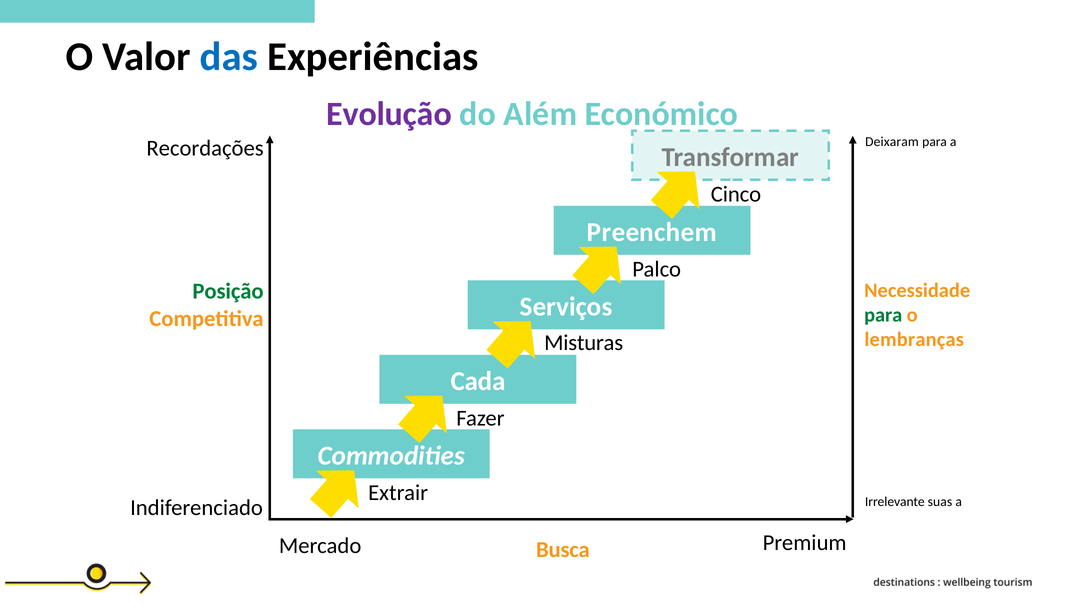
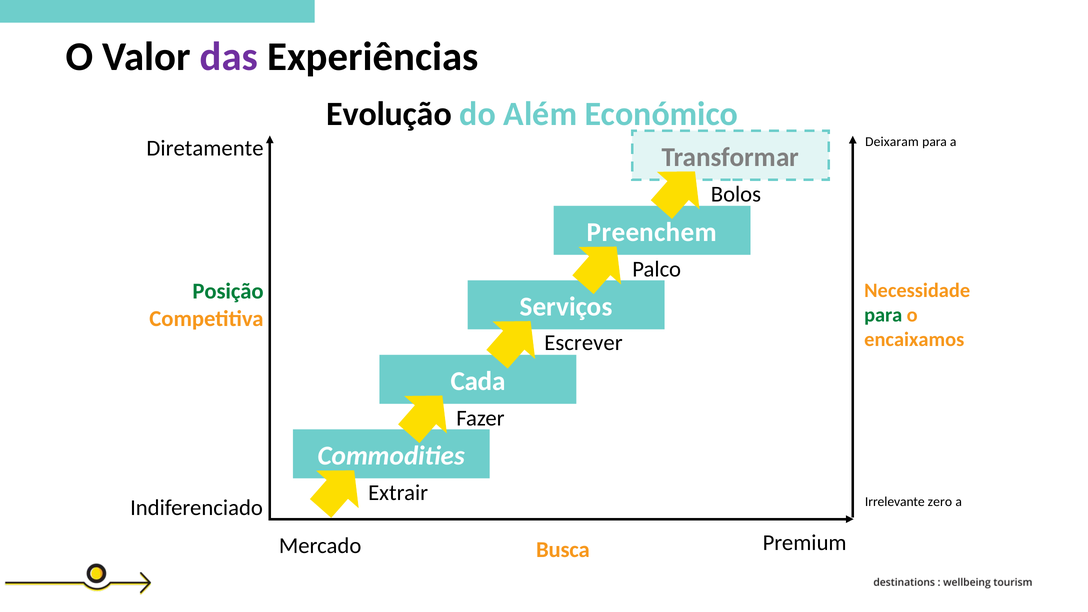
das colour: blue -> purple (229, 57)
Evolução colour: purple -> black (389, 114)
Recordações: Recordações -> Diretamente (205, 148)
Cinco: Cinco -> Bolos (736, 194)
lembranças: lembranças -> encaixamos (914, 339)
Misturas: Misturas -> Escrever (584, 343)
suas: suas -> zero (940, 502)
